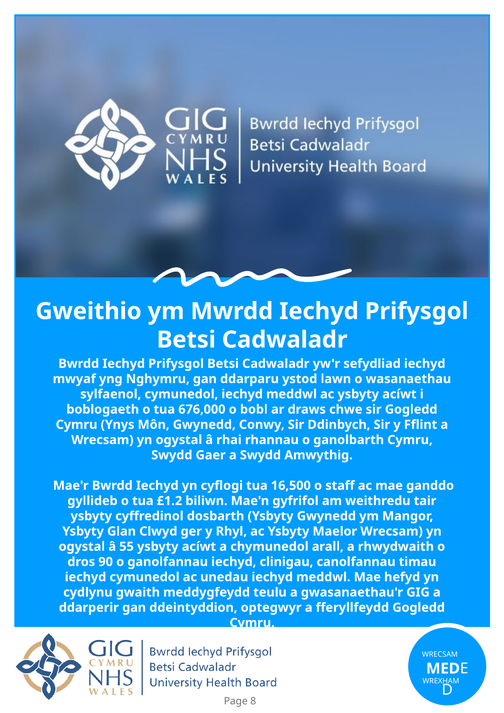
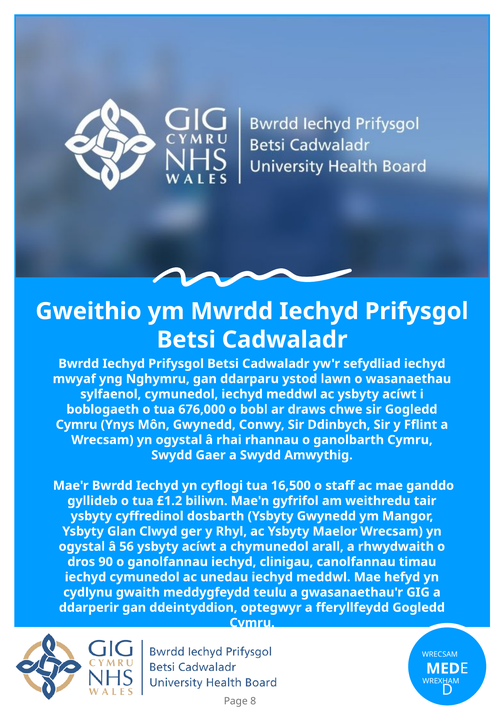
55: 55 -> 56 (127, 547)
